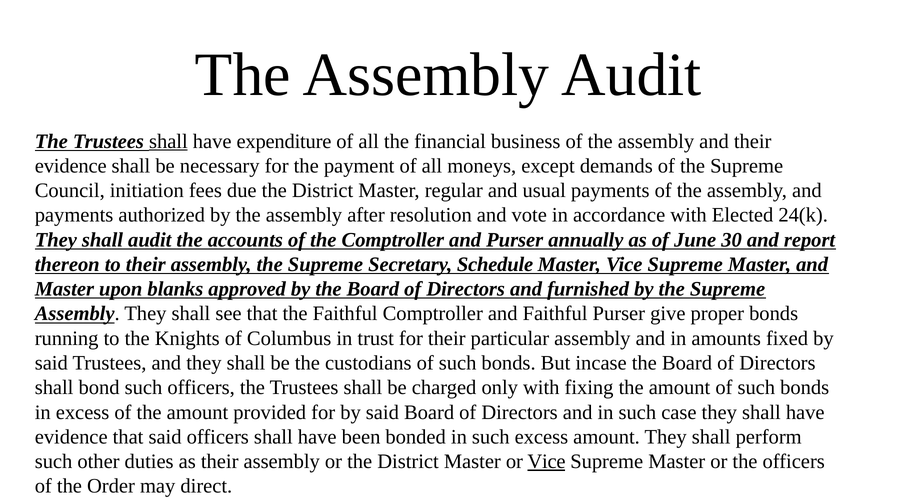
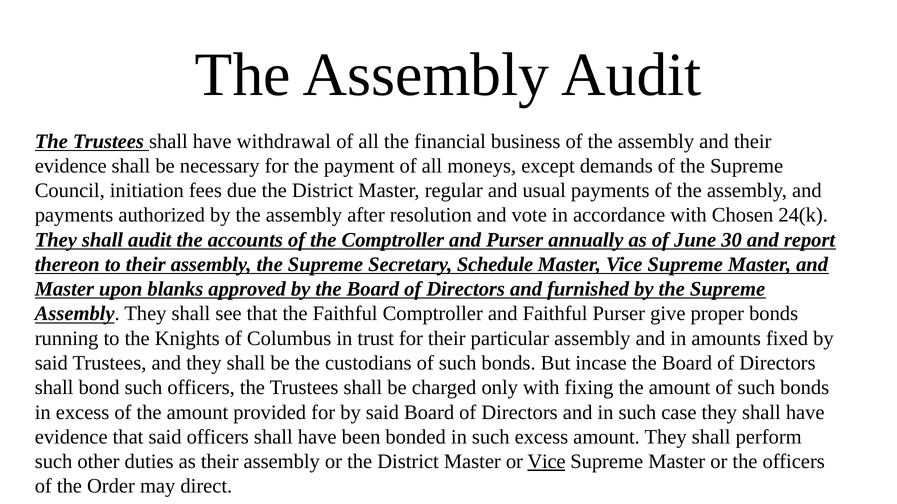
shall underline: present -> none (168, 141)
expenditure: expenditure -> withdrawal (284, 141)
Elected: Elected -> Chosen (743, 215)
